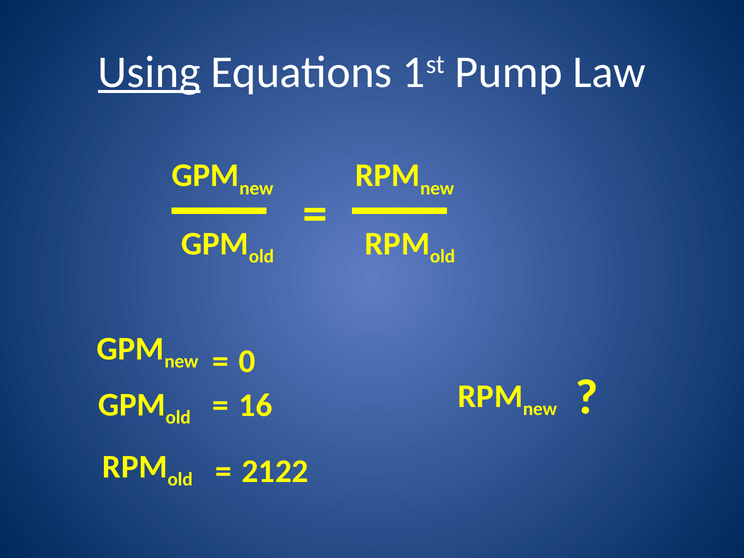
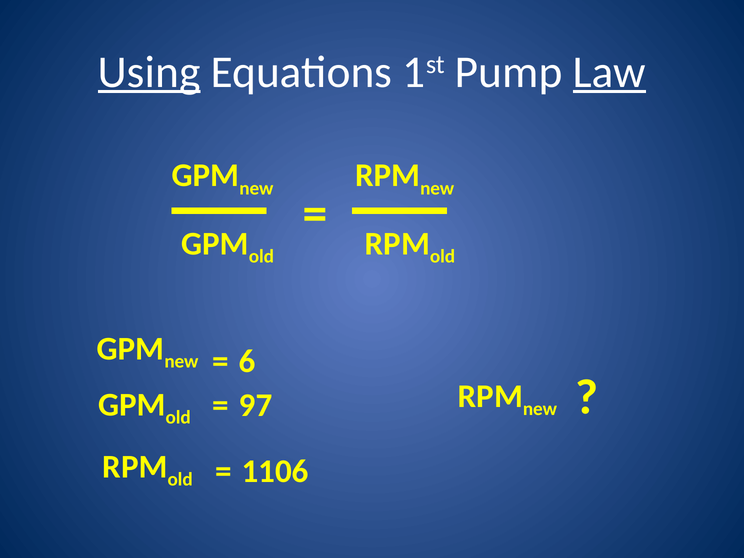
Law underline: none -> present (609, 72)
0: 0 -> 6 (247, 361)
16: 16 -> 97 (256, 405)
2122: 2122 -> 1106 (275, 472)
